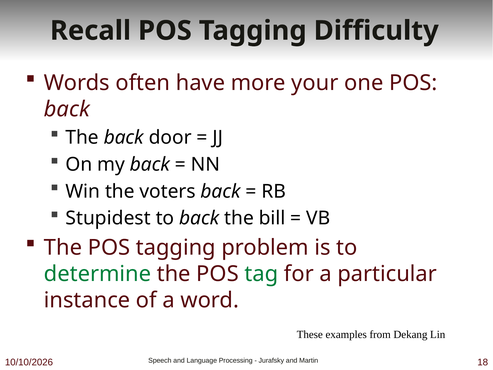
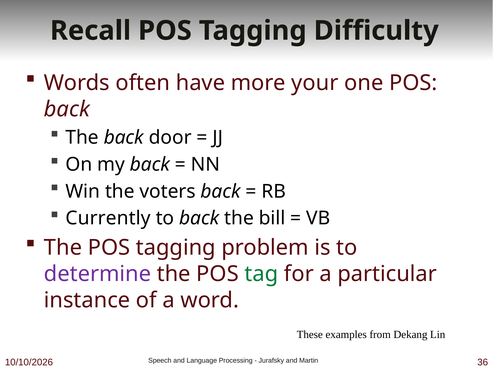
Stupidest: Stupidest -> Currently (108, 218)
determine colour: green -> purple (98, 274)
18: 18 -> 36 (483, 362)
